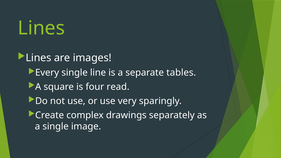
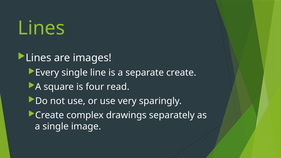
separate tables: tables -> create (181, 73)
